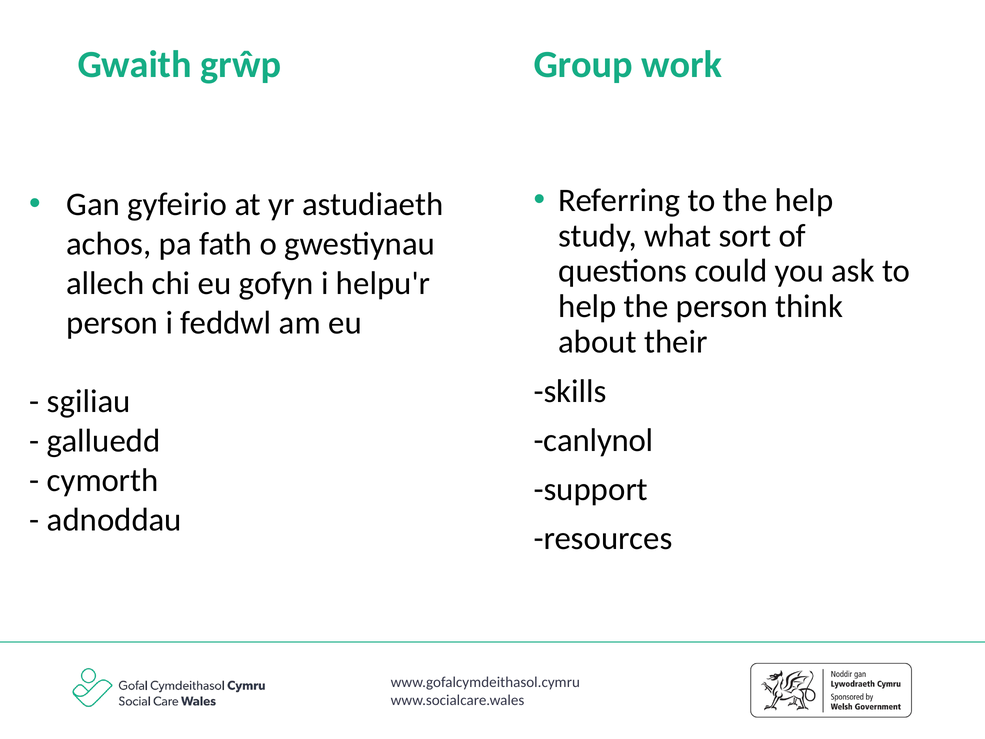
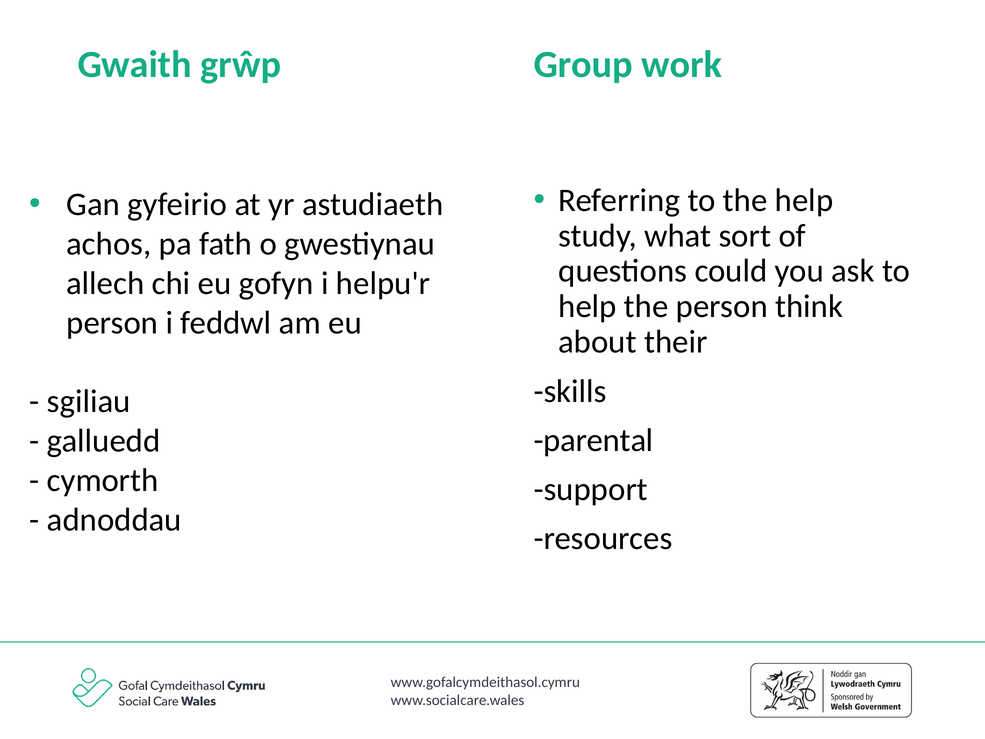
canlynol: canlynol -> parental (594, 440)
